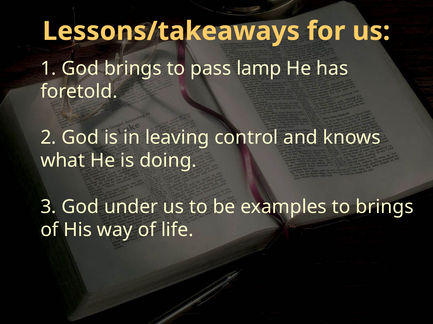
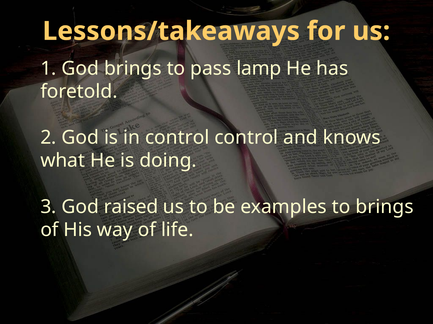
in leaving: leaving -> control (177, 138)
under: under -> raised (131, 207)
